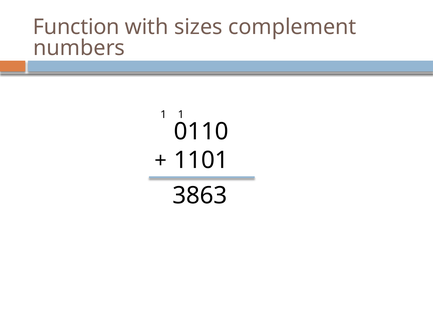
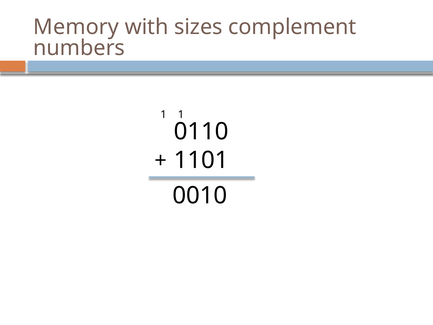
Function: Function -> Memory (76, 27)
3863: 3863 -> 0010 (200, 195)
